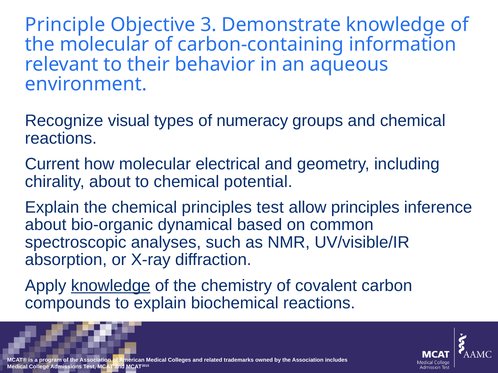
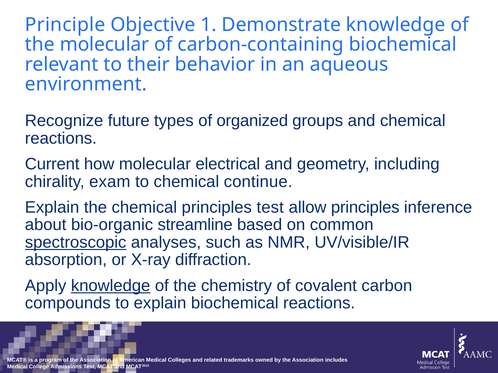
3: 3 -> 1 (209, 25)
carbon-containing information: information -> biochemical (403, 45)
visual: visual -> future (129, 121)
numeracy: numeracy -> organized (252, 121)
chirality about: about -> exam (110, 182)
potential: potential -> continue (258, 182)
dynamical: dynamical -> streamline (195, 225)
spectroscopic underline: none -> present (76, 243)
